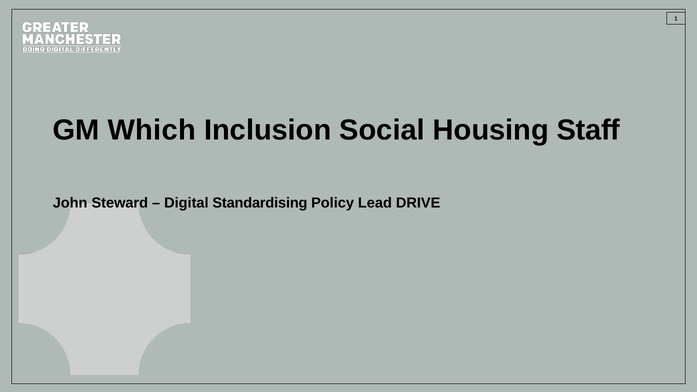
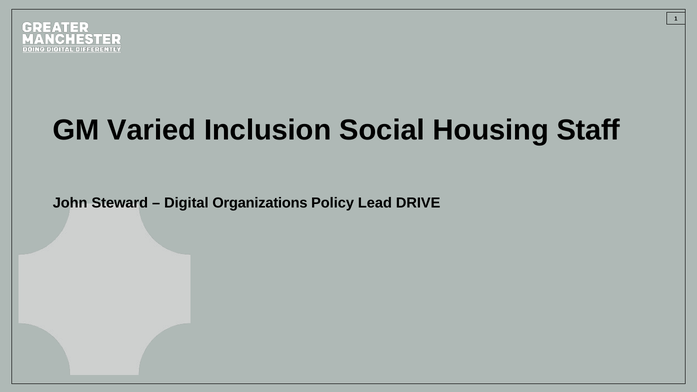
Which: Which -> Varied (152, 130)
Standardising: Standardising -> Organizations (260, 203)
